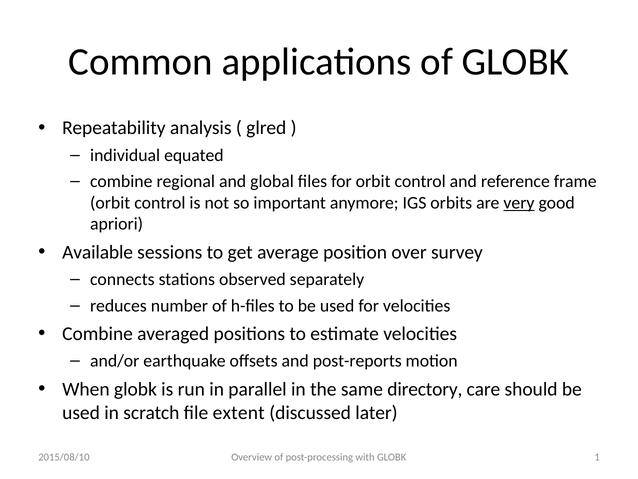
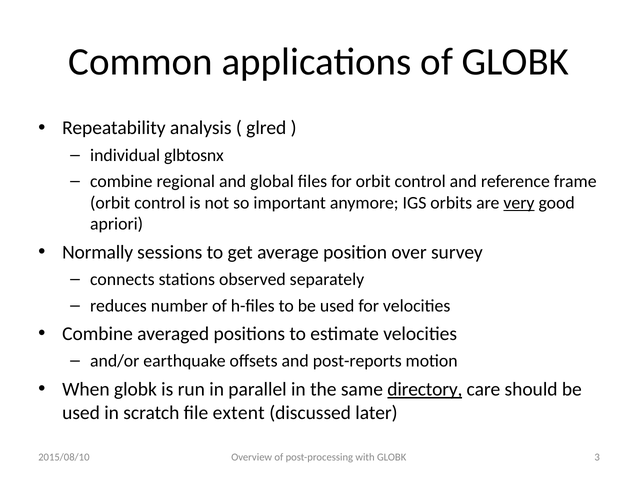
equated: equated -> glbtosnx (194, 155)
Available: Available -> Normally (98, 252)
directory underline: none -> present (425, 389)
1: 1 -> 3 (597, 457)
